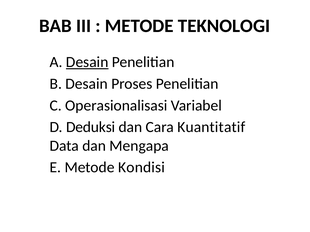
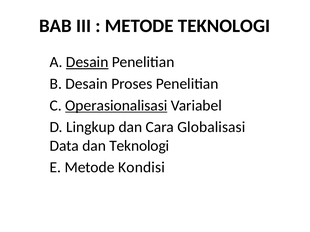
Operasionalisasi underline: none -> present (116, 106)
Deduksi: Deduksi -> Lingkup (91, 127)
Kuantitatif: Kuantitatif -> Globalisasi (211, 127)
dan Mengapa: Mengapa -> Teknologi (139, 146)
